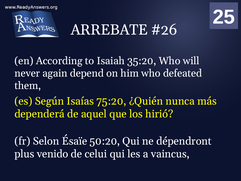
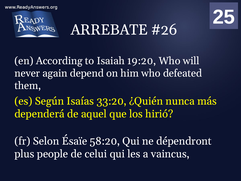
35:20: 35:20 -> 19:20 (142, 61)
75:20: 75:20 -> 33:20 (112, 101)
50:20: 50:20 -> 58:20 (105, 141)
venido: venido -> people (53, 154)
